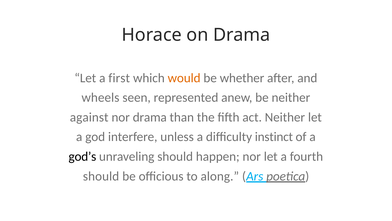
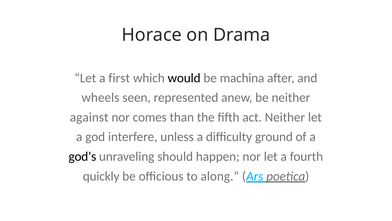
would colour: orange -> black (184, 78)
whether: whether -> machina (242, 78)
nor drama: drama -> comes (150, 117)
instinct: instinct -> ground (274, 137)
should: should -> quickly (101, 176)
